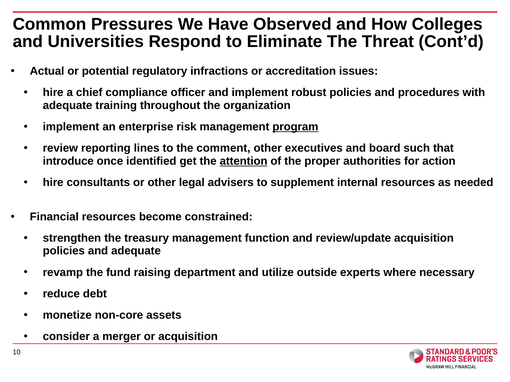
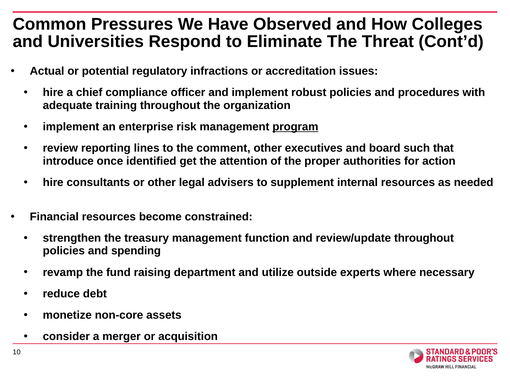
attention underline: present -> none (244, 161)
review/update acquisition: acquisition -> throughout (424, 238)
and adequate: adequate -> spending (136, 251)
